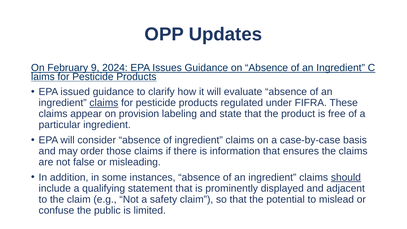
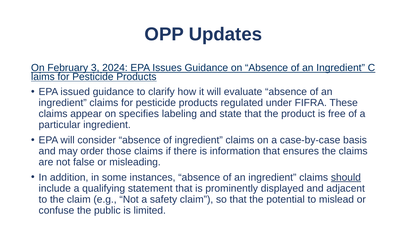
9: 9 -> 3 (95, 68)
claims underline: present -> none (104, 103)
provision: provision -> specifies (139, 114)
